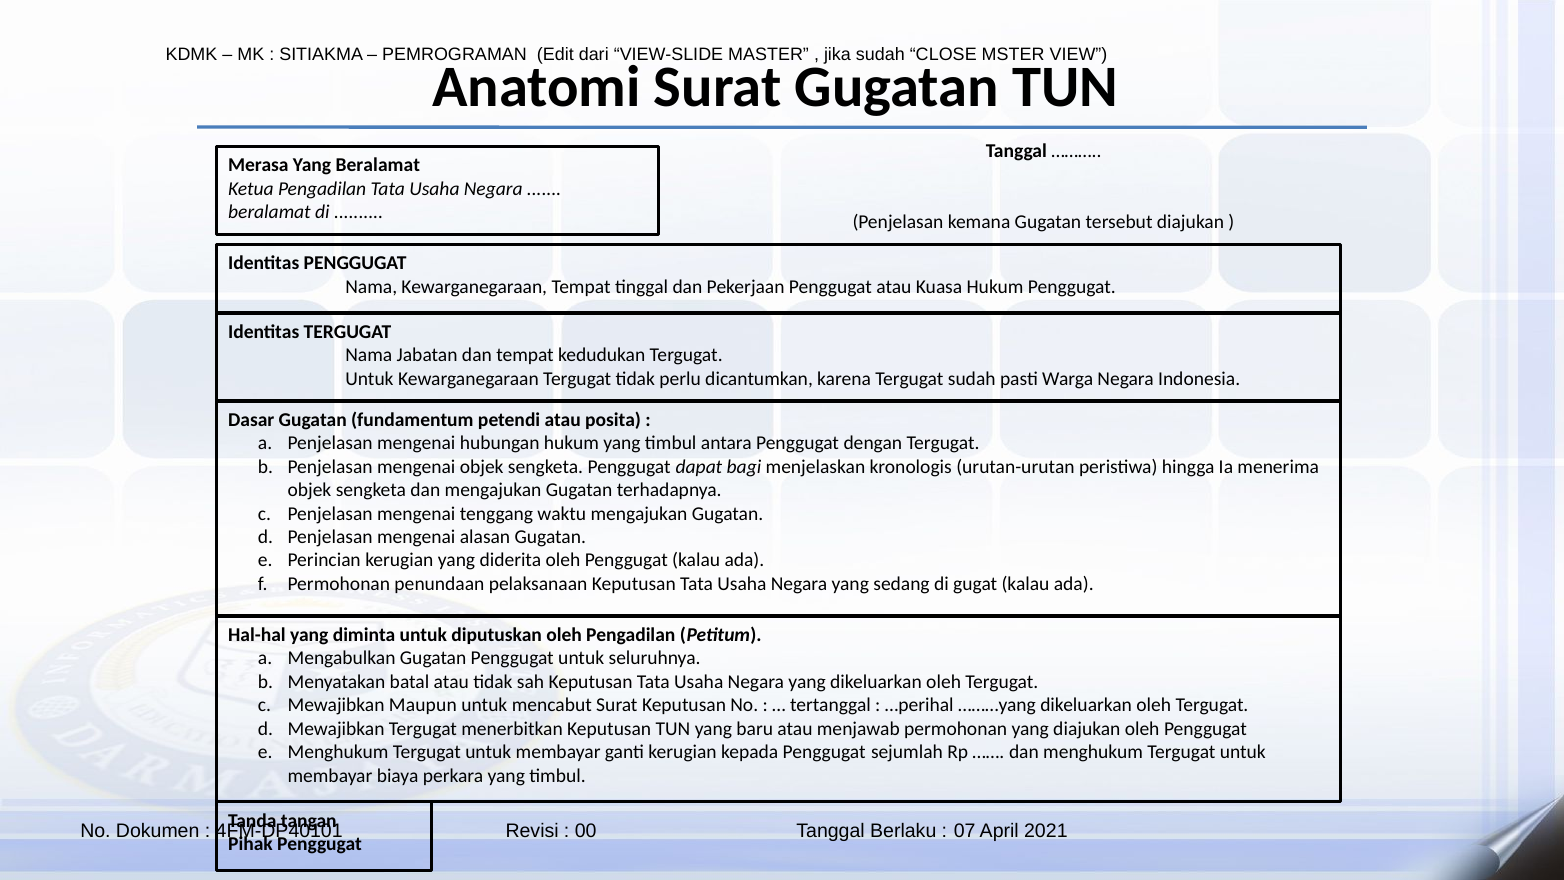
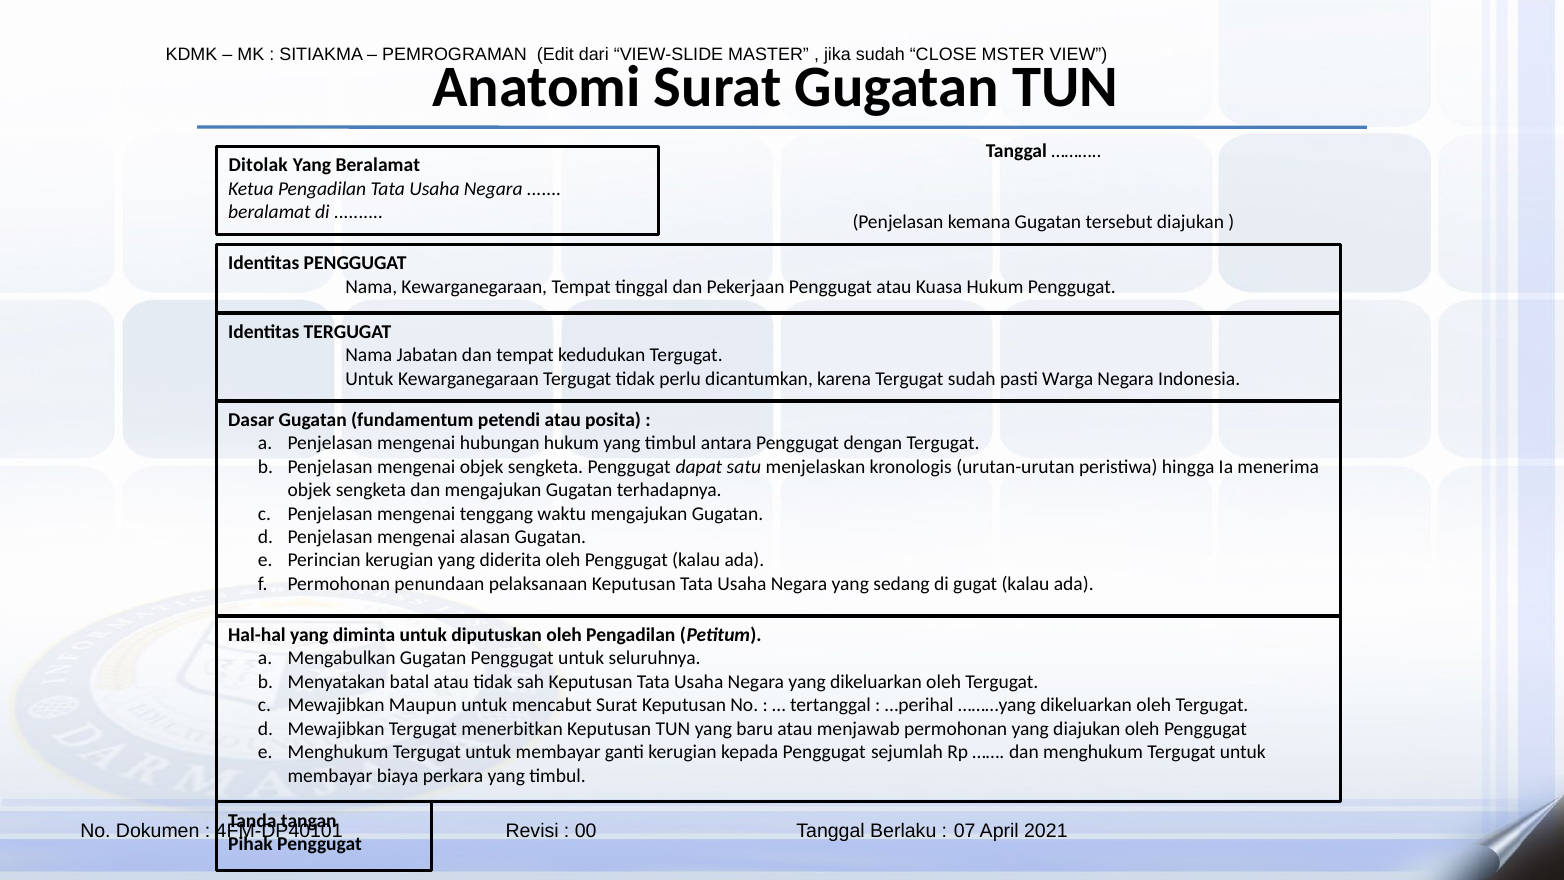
Merasa: Merasa -> Ditolak (258, 165)
bagi: bagi -> satu (744, 467)
